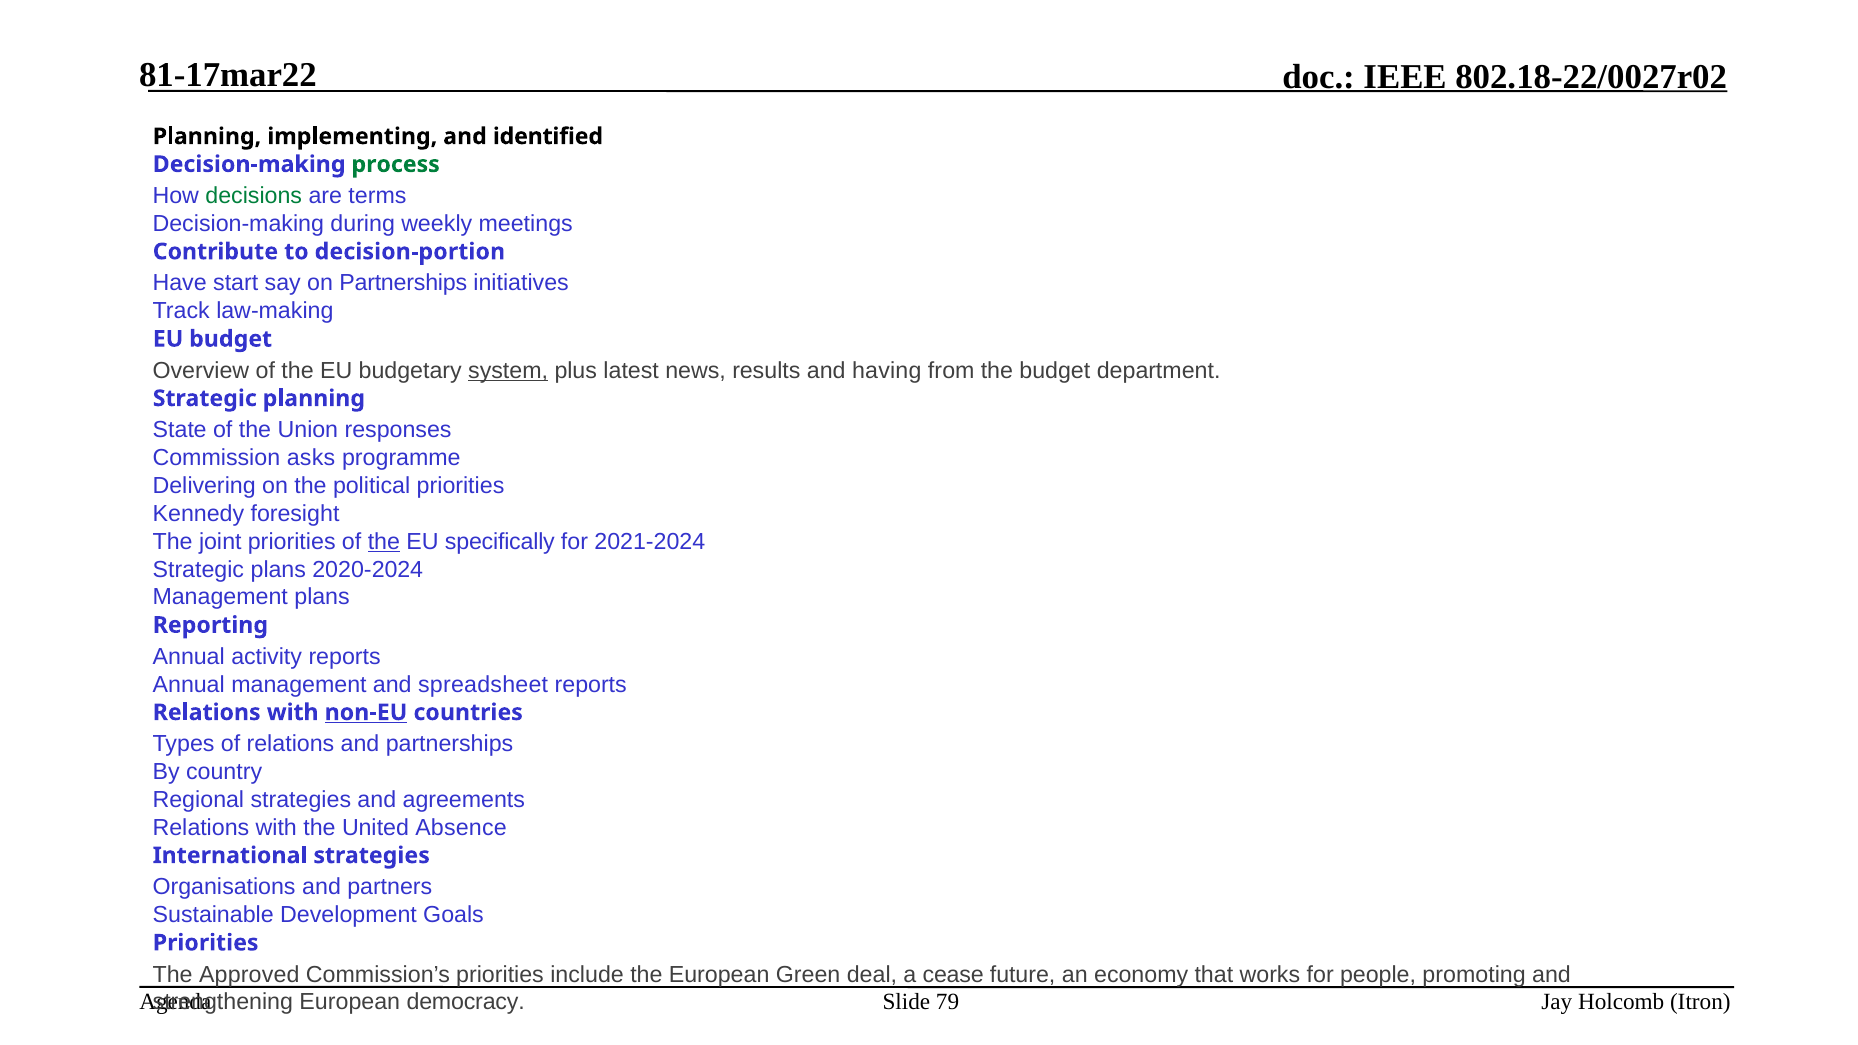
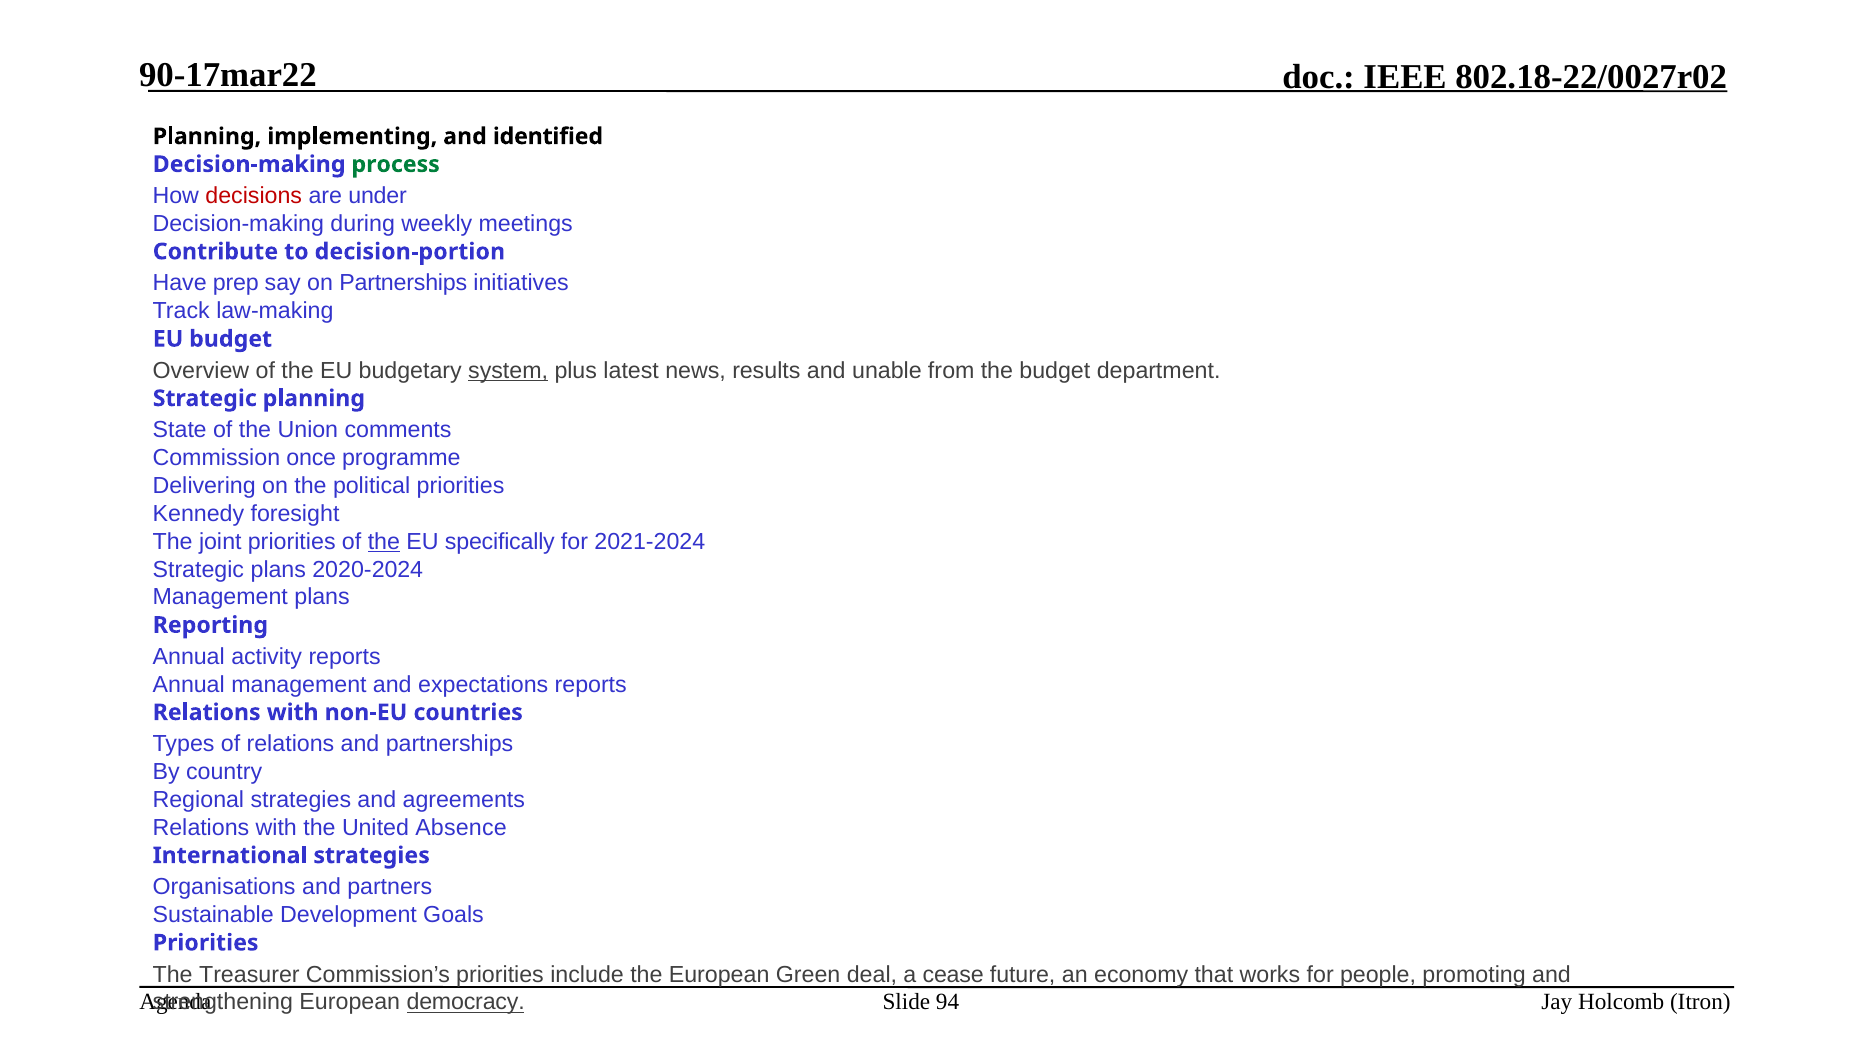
81-17mar22: 81-17mar22 -> 90-17mar22 (228, 75)
decisions colour: green -> red (254, 196)
terms: terms -> under (378, 196)
start: start -> prep (236, 283)
having: having -> unable (887, 371)
responses: responses -> comments (398, 430)
asks: asks -> once (311, 458)
spreadsheet: spreadsheet -> expectations (483, 685)
non-EU underline: present -> none (366, 713)
Approved: Approved -> Treasurer (249, 975)
democracy underline: none -> present (466, 1002)
79: 79 -> 94 (948, 1002)
